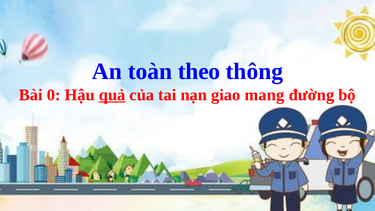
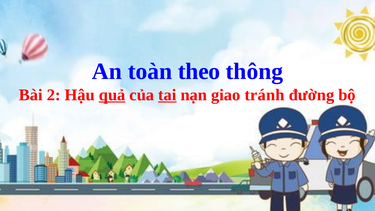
0: 0 -> 2 (54, 95)
tai underline: none -> present (167, 95)
mang: mang -> tránh (265, 95)
